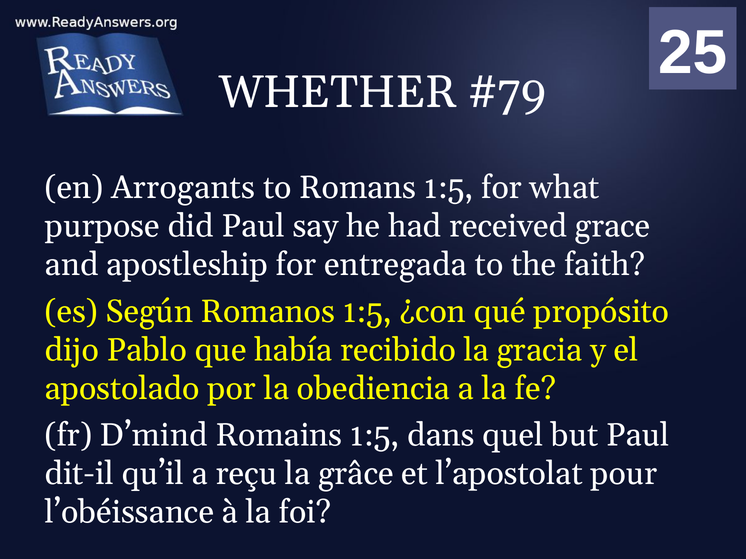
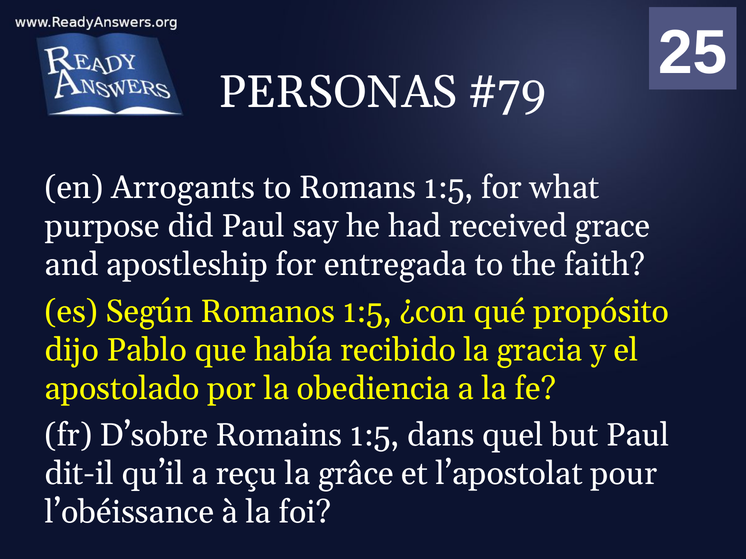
WHETHER: WHETHER -> PERSONAS (338, 92)
D’mind: D’mind -> D’sobre (154, 435)
